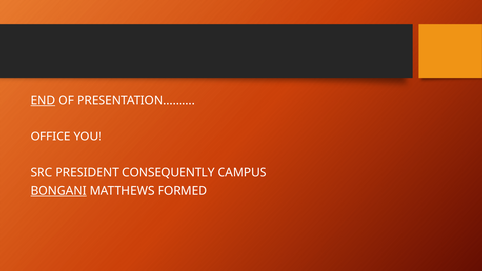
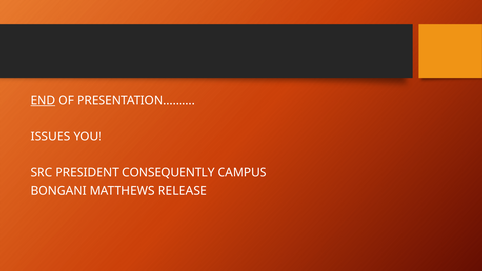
OFFICE: OFFICE -> ISSUES (50, 137)
BONGANI underline: present -> none (59, 191)
FORMED: FORMED -> RELEASE (182, 191)
